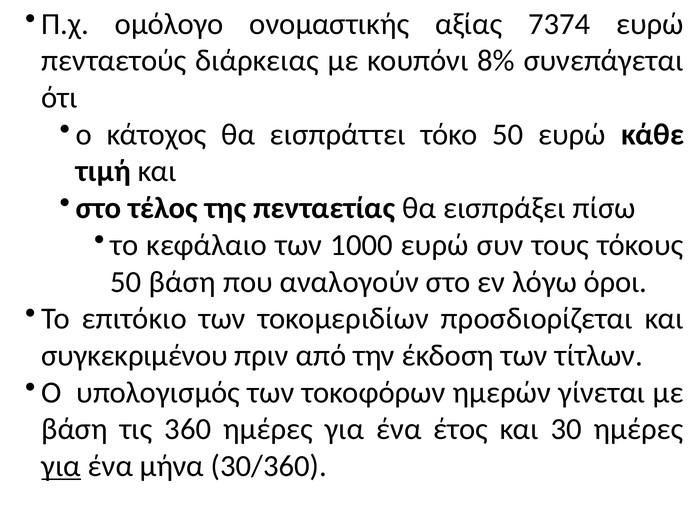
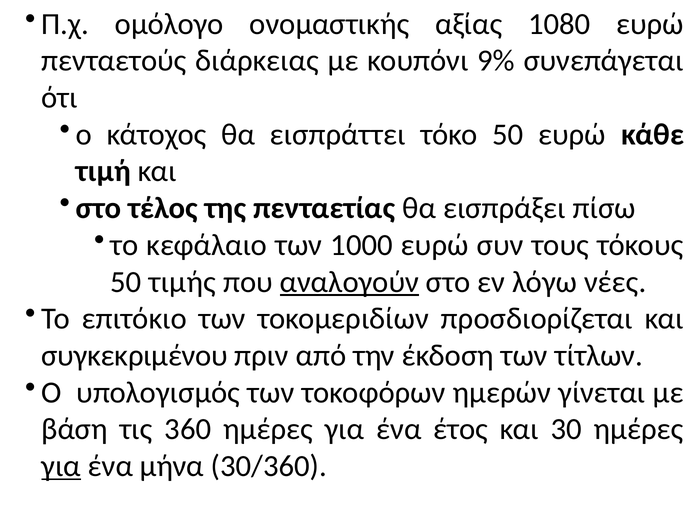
7374: 7374 -> 1080 (559, 24)
8%: 8% -> 9% (496, 61)
50 βάση: βάση -> τιμής (182, 282)
αναλογούν underline: none -> present (349, 282)
όροι: όροι -> νέες (615, 282)
